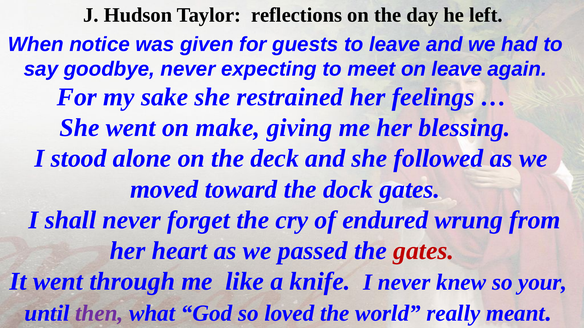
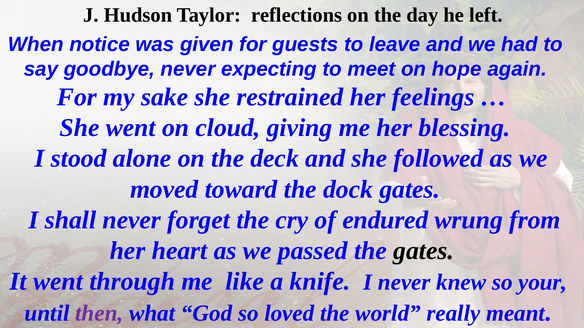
on leave: leave -> hope (457, 69)
make: make -> cloud (228, 128)
gates colour: red -> black (424, 251)
